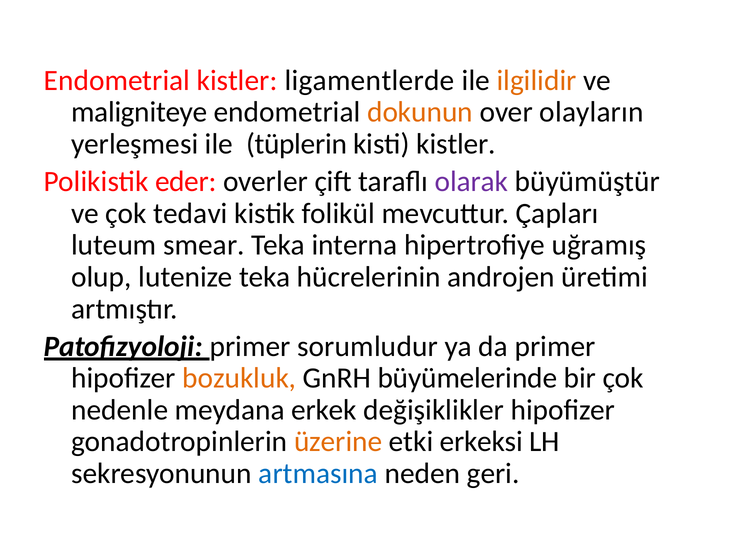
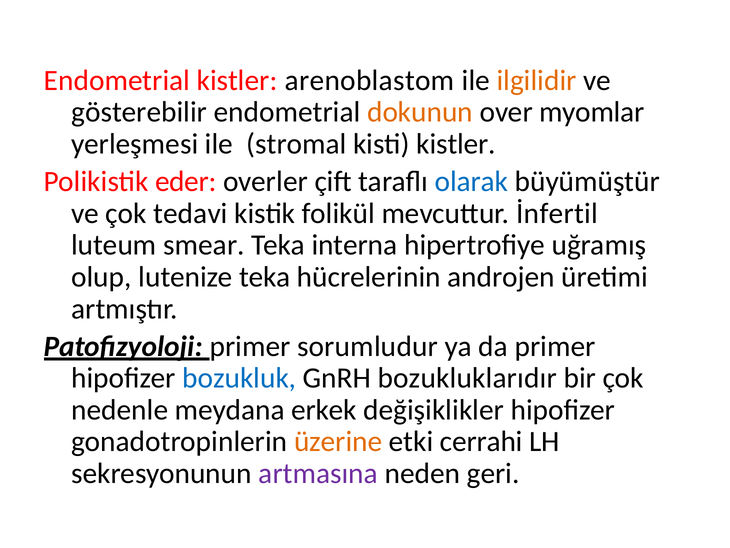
ligamentlerde: ligamentlerde -> arenoblastom (370, 80)
maligniteye: maligniteye -> gösterebilir (139, 112)
olayların: olayların -> myomlar (592, 112)
tüplerin: tüplerin -> stromal (296, 144)
olarak colour: purple -> blue (471, 181)
Çapları: Çapları -> İnfertil (557, 213)
bozukluk colour: orange -> blue (239, 378)
büyümelerinde: büyümelerinde -> bozukluklarıdır (467, 378)
erkeksi: erkeksi -> cerrahi (481, 441)
artmasına colour: blue -> purple (318, 473)
